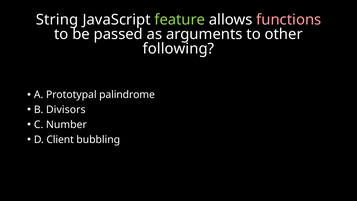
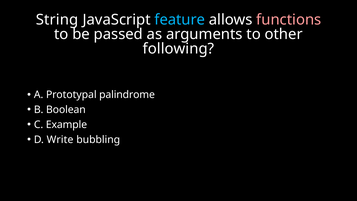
feature colour: light green -> light blue (180, 20)
Divisors: Divisors -> Boolean (66, 110)
Number: Number -> Example (66, 125)
Client: Client -> Write (60, 140)
